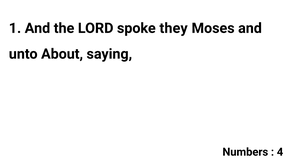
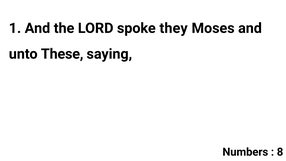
About: About -> These (62, 54)
4: 4 -> 8 (280, 152)
